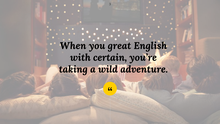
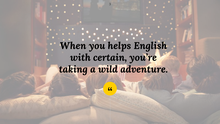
great: great -> helps (119, 46)
